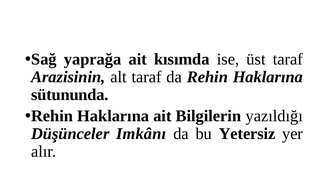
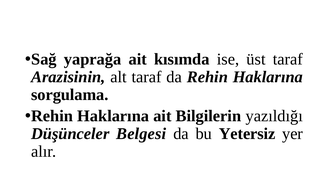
sütununda: sütununda -> sorgulama (70, 95)
Imkânı: Imkânı -> Belgesi (141, 133)
